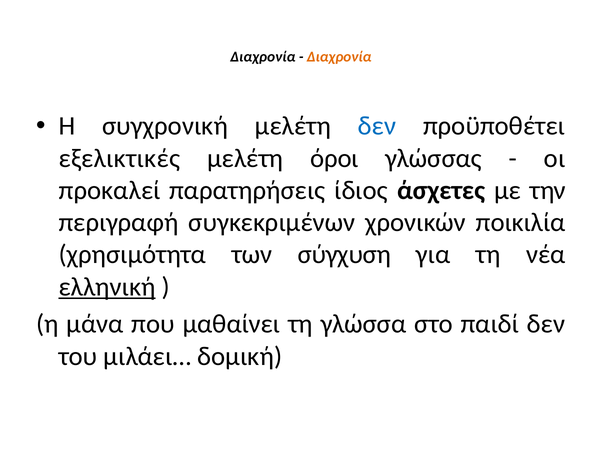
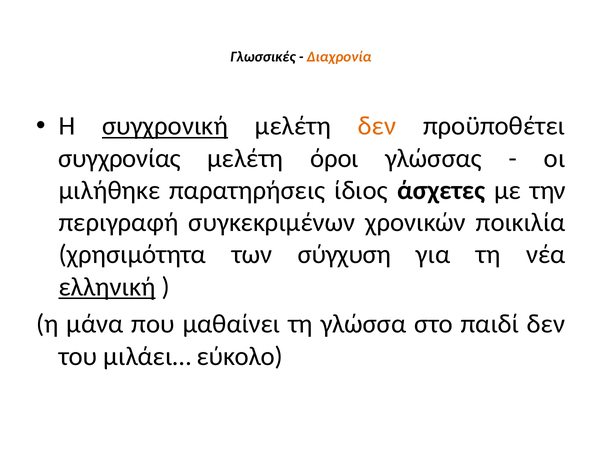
Διαχρονία: Διαχρονία -> Γλωσσικές (263, 57)
συγχρονική underline: none -> present (165, 126)
δεν colour: blue -> orange (377, 126)
εξελικτικές: εξελικτικές -> συγχρονίας (120, 158)
προκαλεί: προκαλεί -> μιλήθηκε (110, 191)
δομική: δομική -> εύκολο (240, 357)
